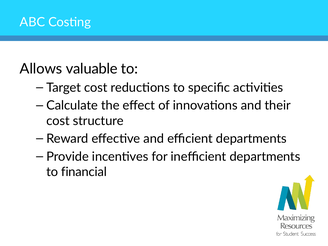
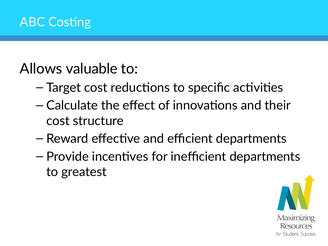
financial: financial -> greatest (84, 172)
